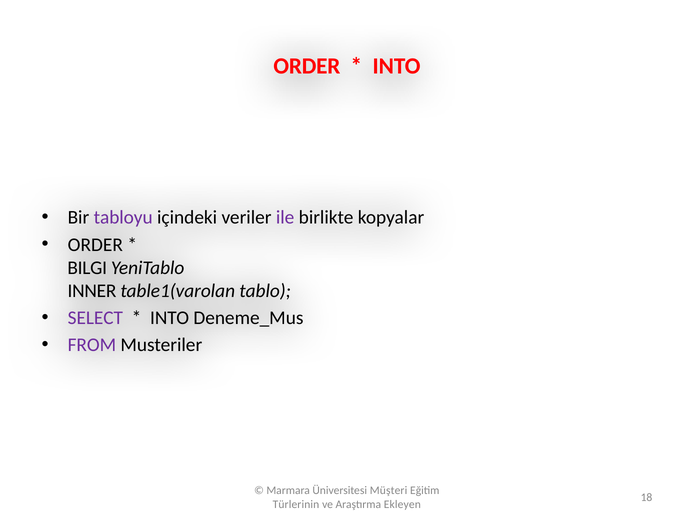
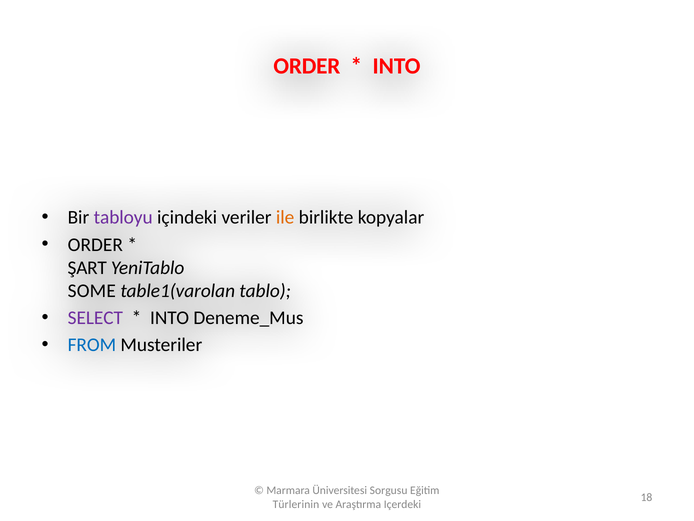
ile colour: purple -> orange (285, 217)
BILGI: BILGI -> ŞART (87, 268)
INNER: INNER -> SOME (92, 291)
FROM colour: purple -> blue (92, 345)
Müşteri: Müşteri -> Sorgusu (389, 490)
Ekleyen: Ekleyen -> Içerdeki (402, 504)
